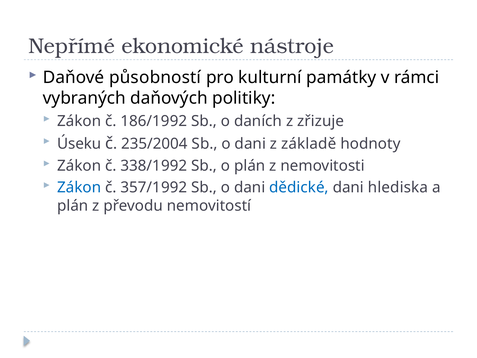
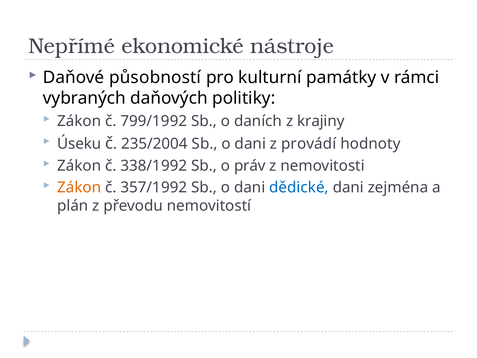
186/1992: 186/1992 -> 799/1992 (154, 121)
zřizuje: zřizuje -> krajiny (321, 121)
základě: základě -> provádí (309, 144)
o plán: plán -> práv (250, 166)
Zákon colour: blue -> orange (79, 187)
hlediska: hlediska -> zejména (398, 187)
